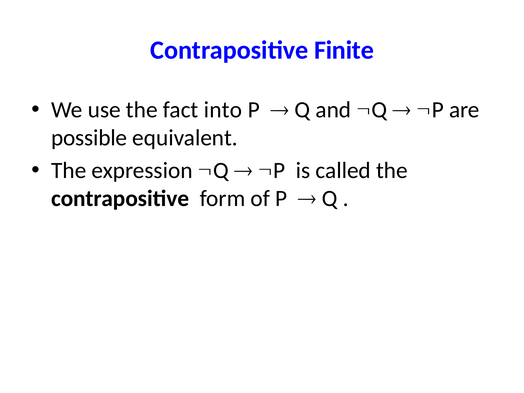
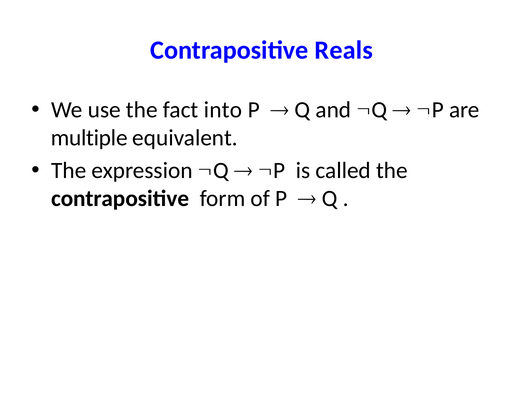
Finite: Finite -> Reals (344, 50)
possible: possible -> multiple (89, 138)
